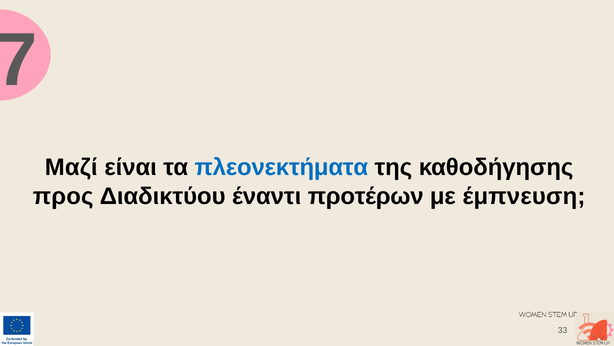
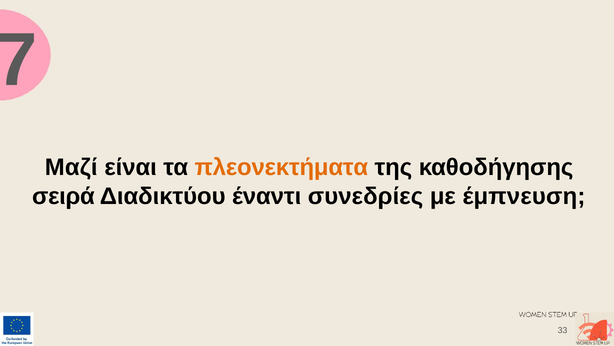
πλεονεκτήματα colour: blue -> orange (281, 167)
προς: προς -> σειρά (63, 196)
προτέρων: προτέρων -> συνεδρίες (366, 196)
